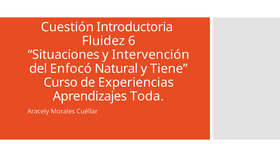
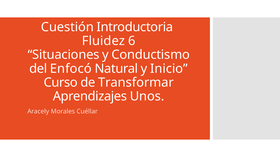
Intervención: Intervención -> Conductismo (151, 55)
Tiene: Tiene -> Inicio (169, 69)
Experiencias: Experiencias -> Transformar (136, 83)
Toda: Toda -> Unos (147, 97)
